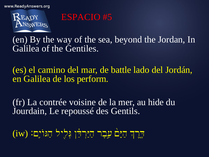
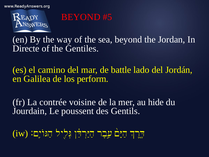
ESPACIO: ESPACIO -> BEYOND (81, 17)
Galilea: Galilea -> Directe (26, 48)
repoussé: repoussé -> poussent (78, 111)
